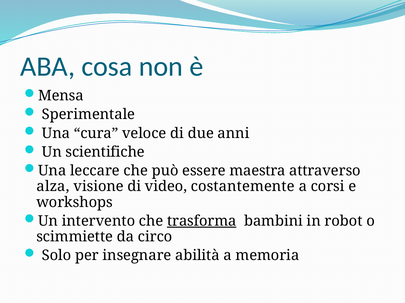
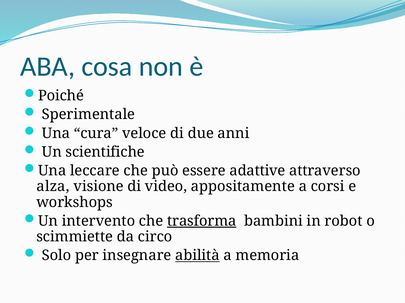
Mensa: Mensa -> Poiché (61, 96)
maestra: maestra -> adattive (258, 171)
costantemente: costantemente -> appositamente (243, 187)
abilità underline: none -> present (197, 256)
